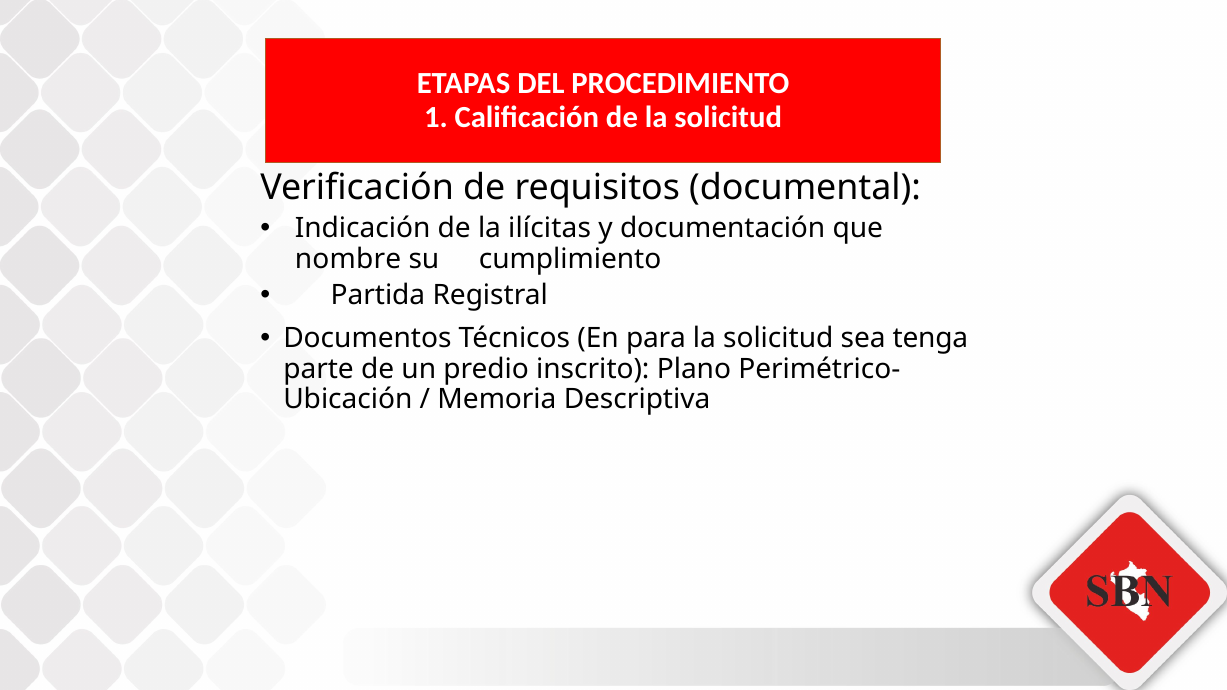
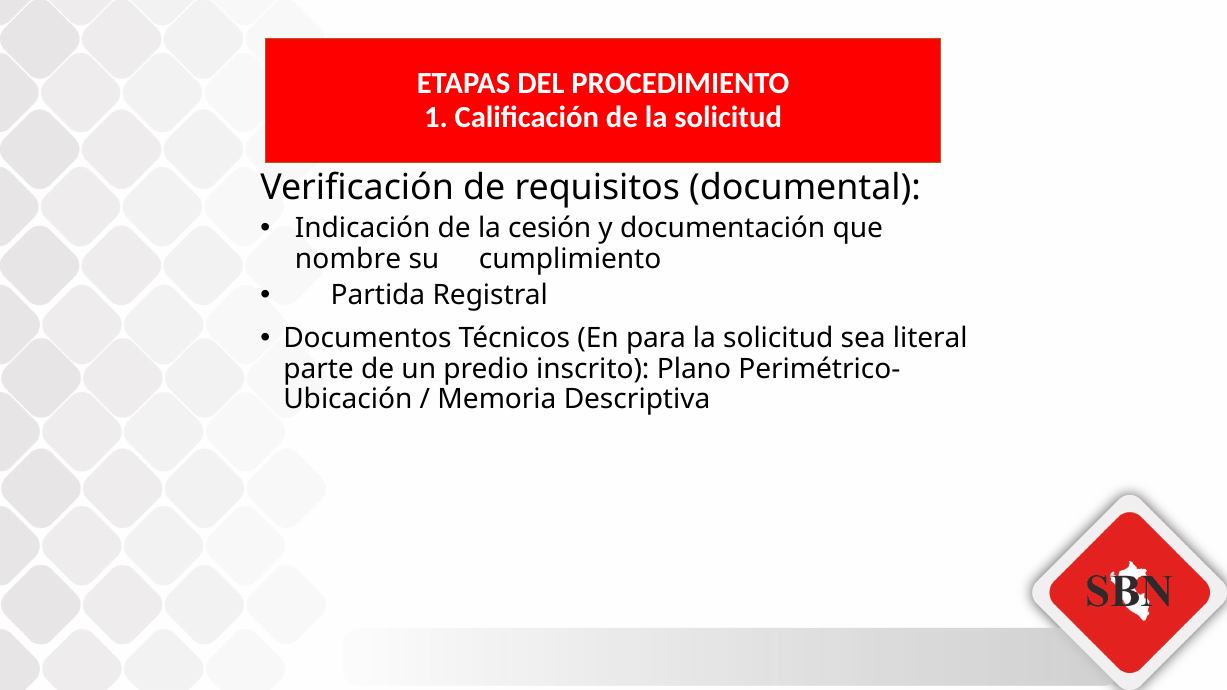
ilícitas: ilícitas -> cesión (550, 229)
tenga: tenga -> literal (930, 339)
